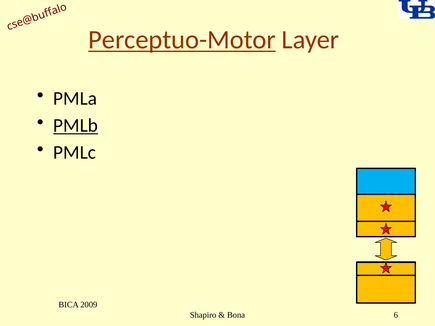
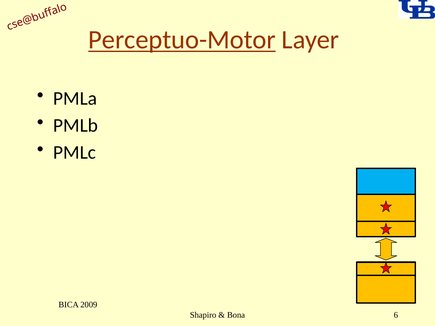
PMLb underline: present -> none (76, 126)
